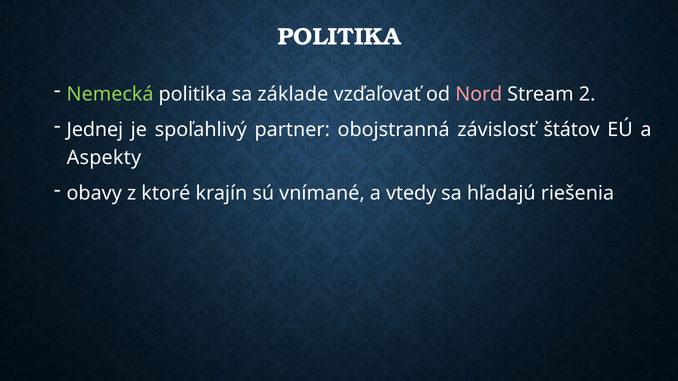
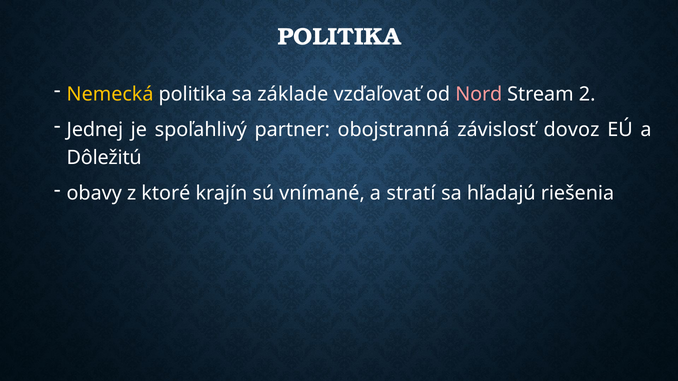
Nemecká colour: light green -> yellow (110, 94)
štátov: štátov -> dovoz (571, 130)
Aspekty: Aspekty -> Dôležitú (104, 158)
vtedy: vtedy -> stratí (411, 194)
